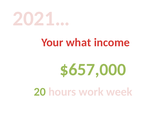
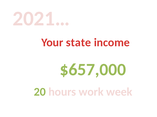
what: what -> state (78, 43)
